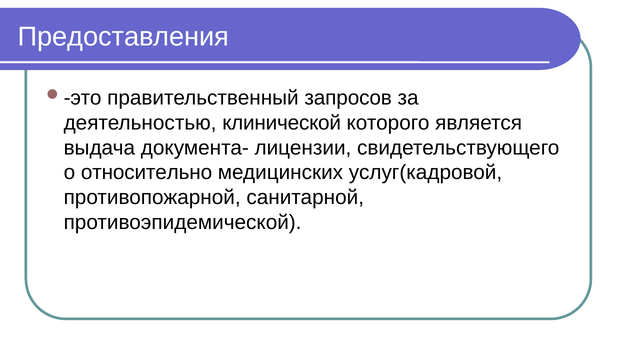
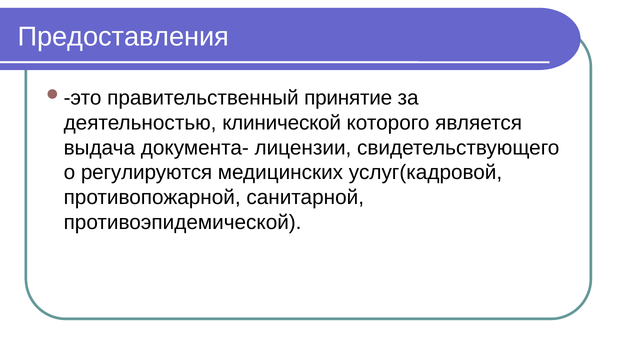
запросов: запросов -> принятие (348, 98)
относительно: относительно -> регулируются (147, 173)
